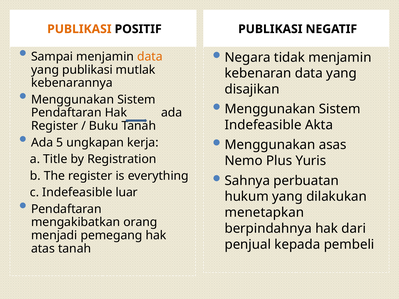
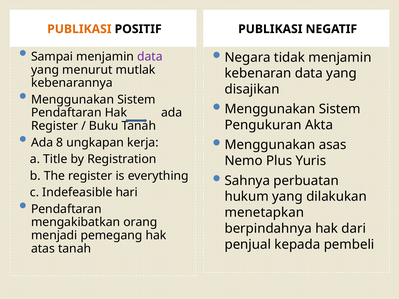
data colour: orange -> purple (150, 57)
yang publikasi: publikasi -> menurut (87, 70)
Indefeasible: Indefeasible -> Pengukuran (263, 125)
5: 5 -> 8 (60, 143)
luar: luar -> hari (127, 193)
